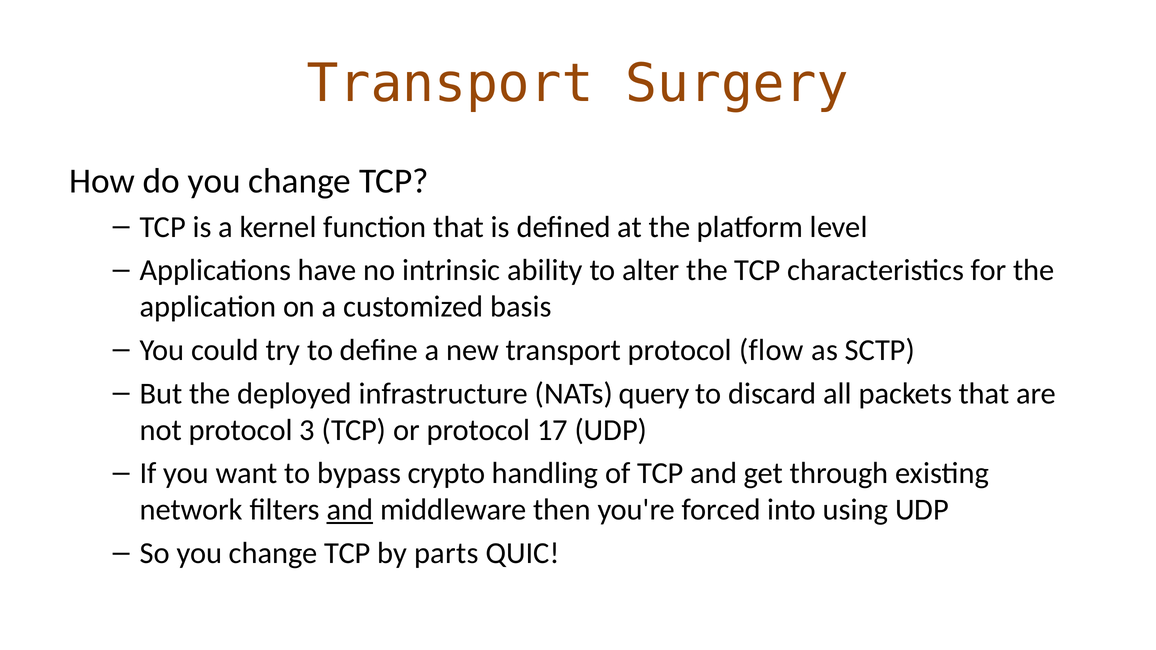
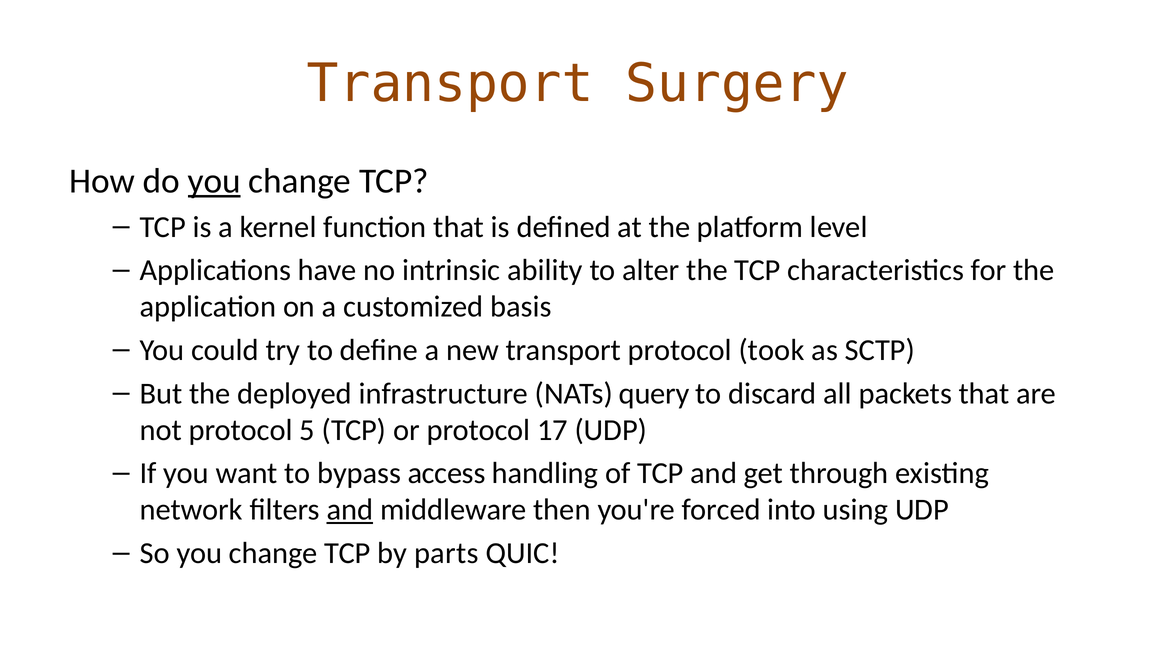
you underline: none -> present (214, 181)
flow: flow -> took (772, 350)
3: 3 -> 5 (307, 430)
crypto: crypto -> access (447, 474)
